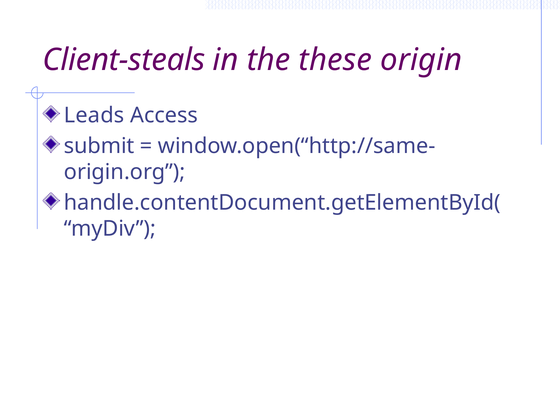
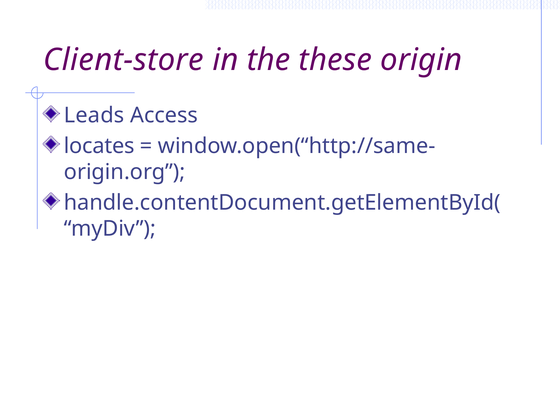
Client-steals: Client-steals -> Client-store (124, 60)
submit: submit -> locates (99, 146)
